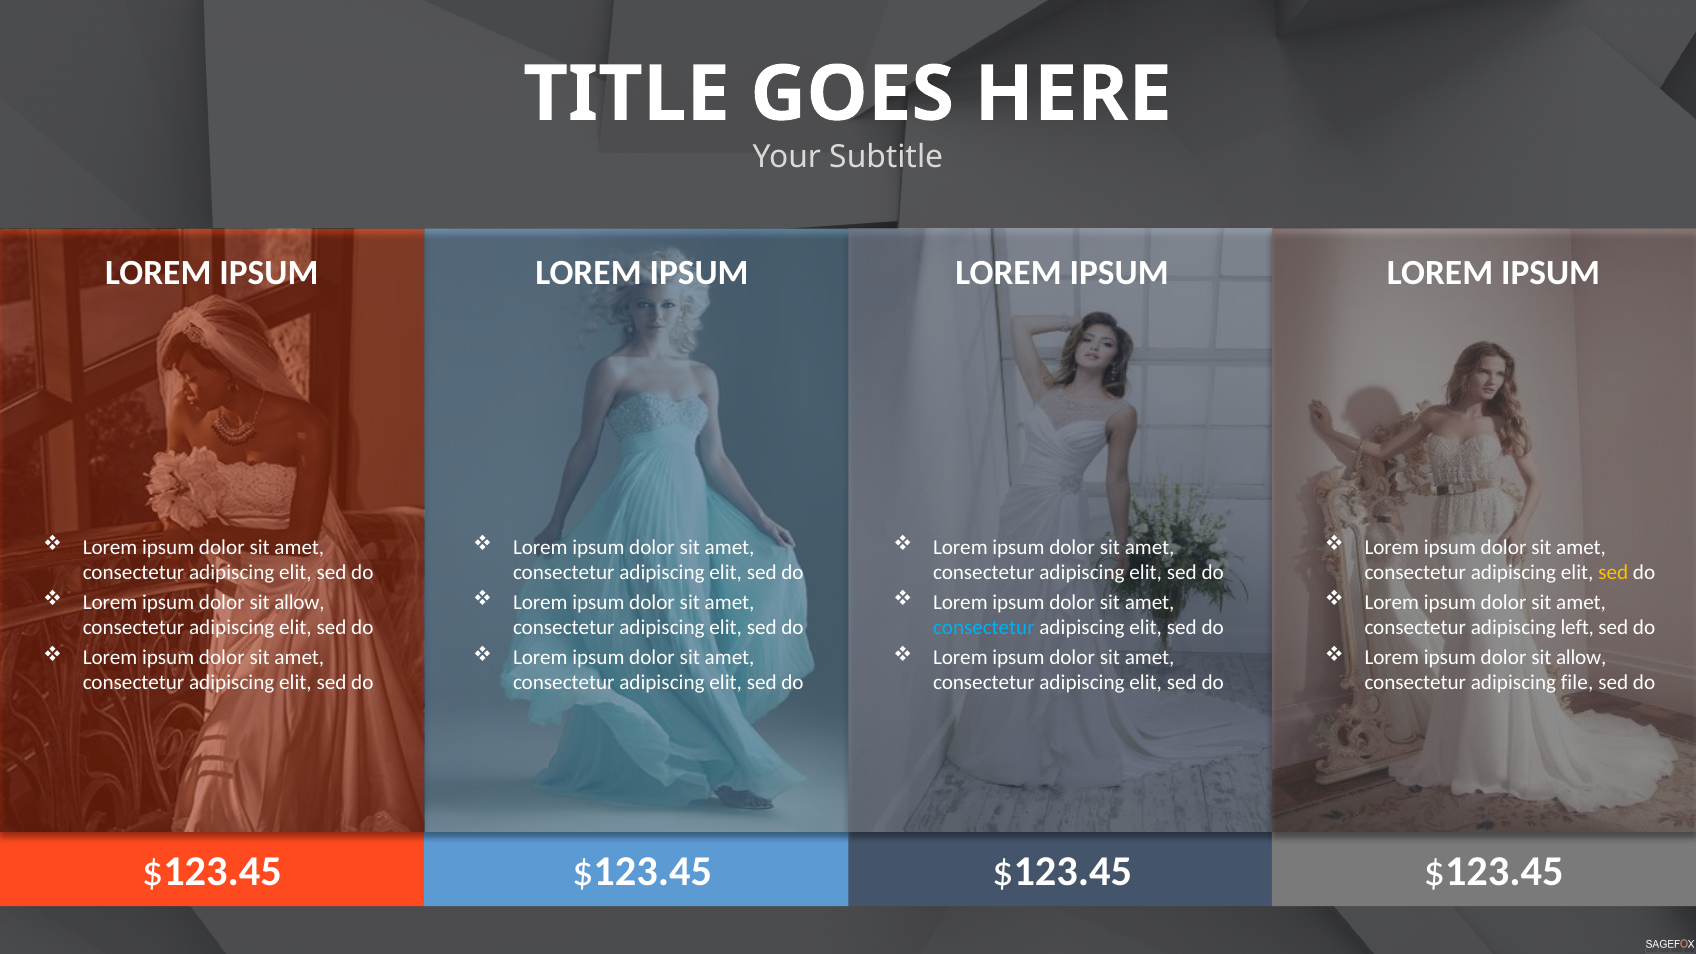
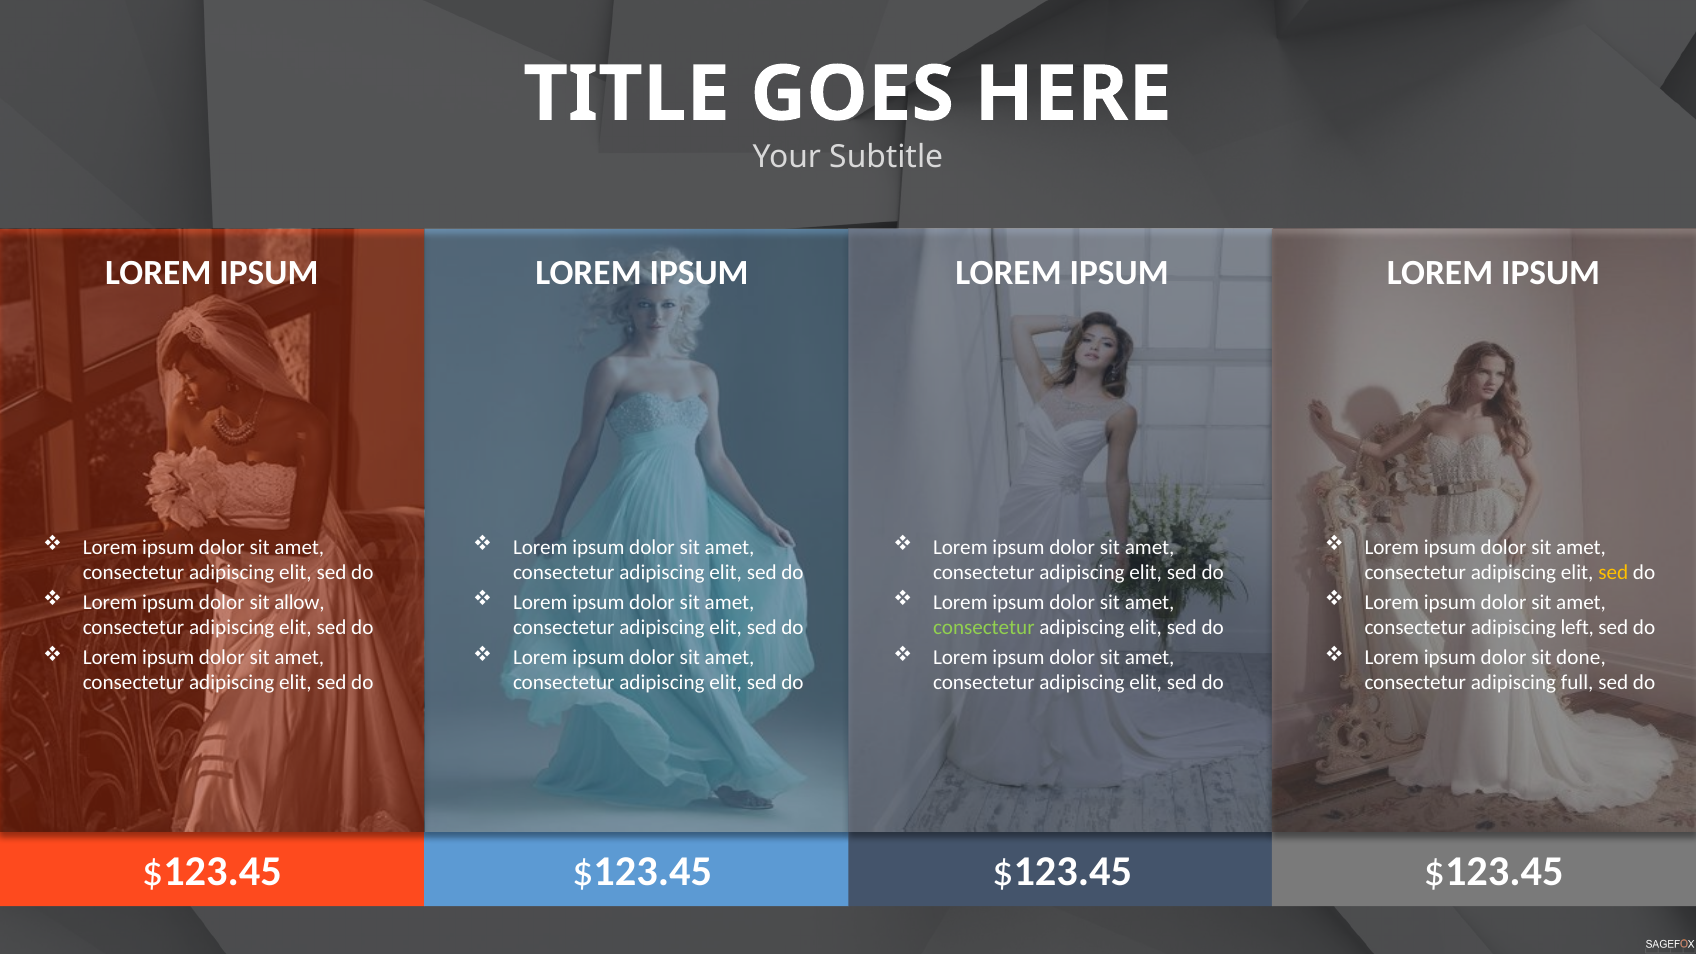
consectetur colour: light blue -> light green (984, 628)
allow: allow -> done (1581, 657)
file: file -> full (1577, 683)
